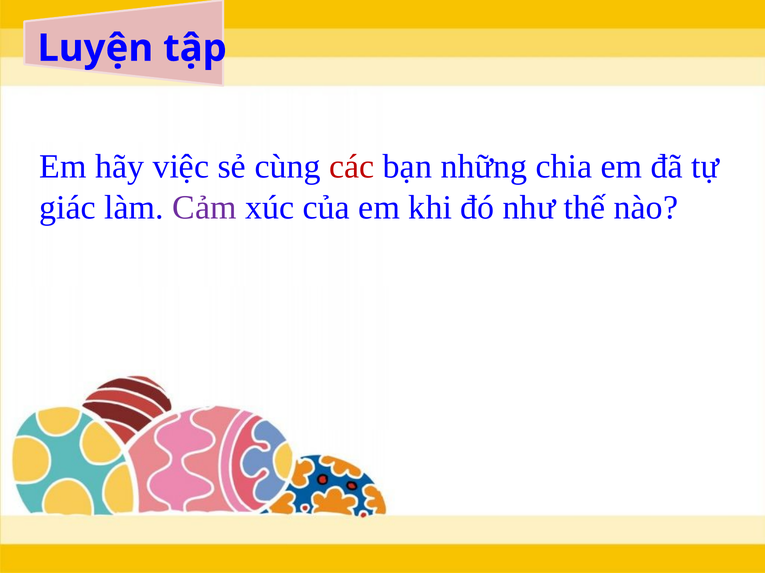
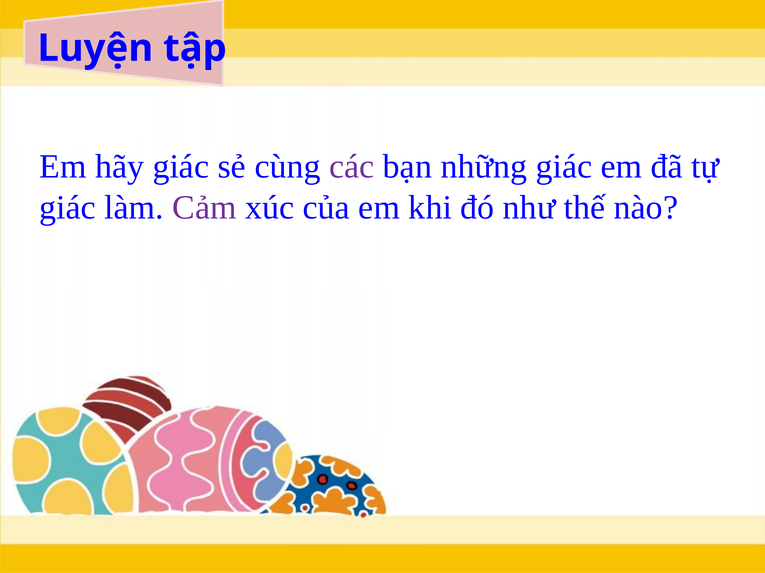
hãy việc: việc -> giác (181, 167)
các colour: red -> purple (352, 167)
những chia: chia -> giác (564, 167)
